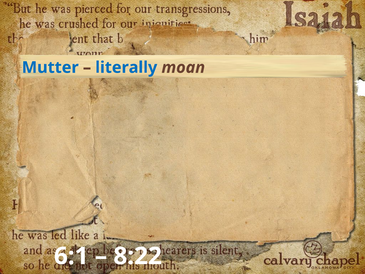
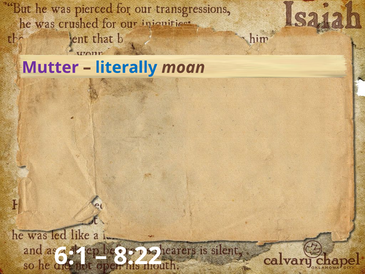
Mutter colour: blue -> purple (50, 67)
